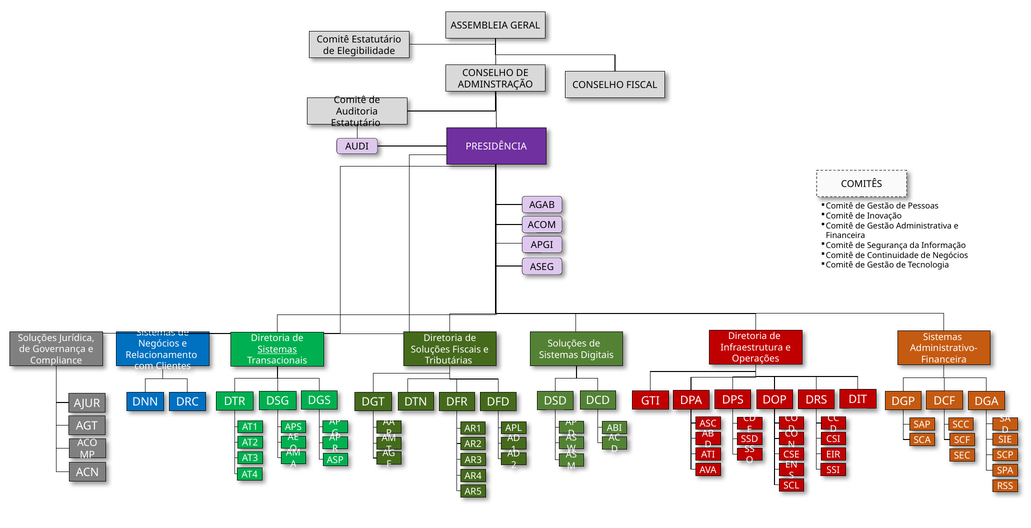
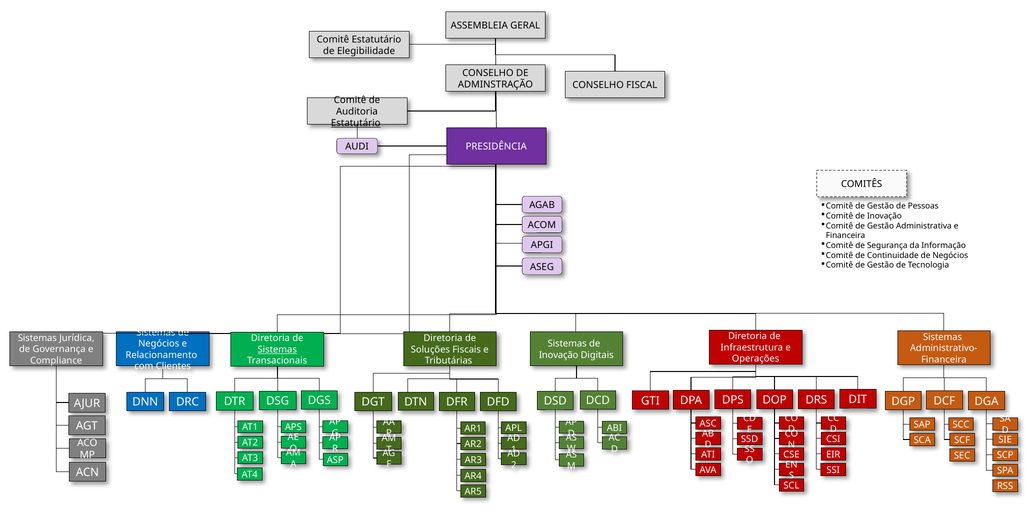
Estatutário underline: none -> present (356, 123)
Soluções: Soluções -> Sistemas (37, 338)
Soluções: Soluções -> Sistemas (567, 344)
Sistemas: Sistemas -> Inovação (559, 355)
